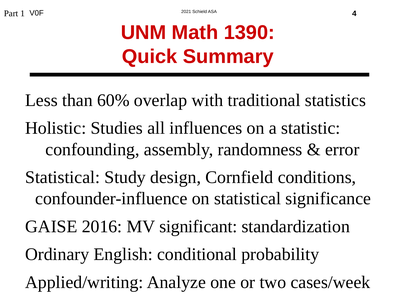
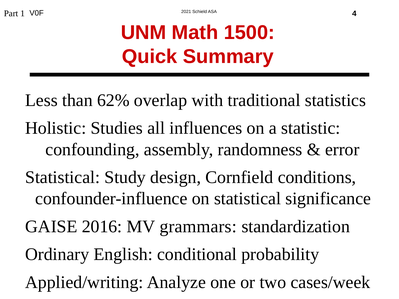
1390: 1390 -> 1500 (249, 33)
60%: 60% -> 62% (113, 100)
significant: significant -> grammars (198, 227)
